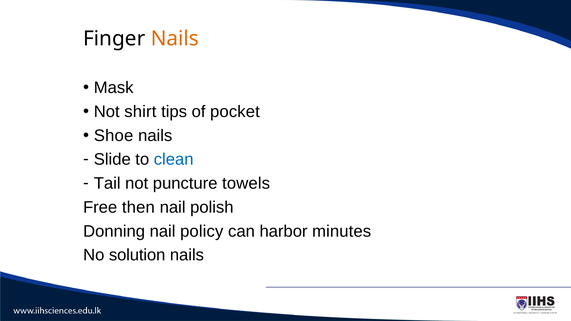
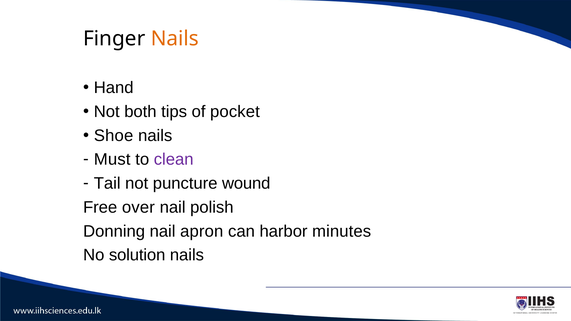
Mask: Mask -> Hand (114, 88)
shirt: shirt -> both (140, 112)
Slide: Slide -> Must (112, 160)
clean colour: blue -> purple (174, 160)
towels: towels -> wound (246, 183)
then: then -> over (138, 207)
policy: policy -> apron (202, 231)
